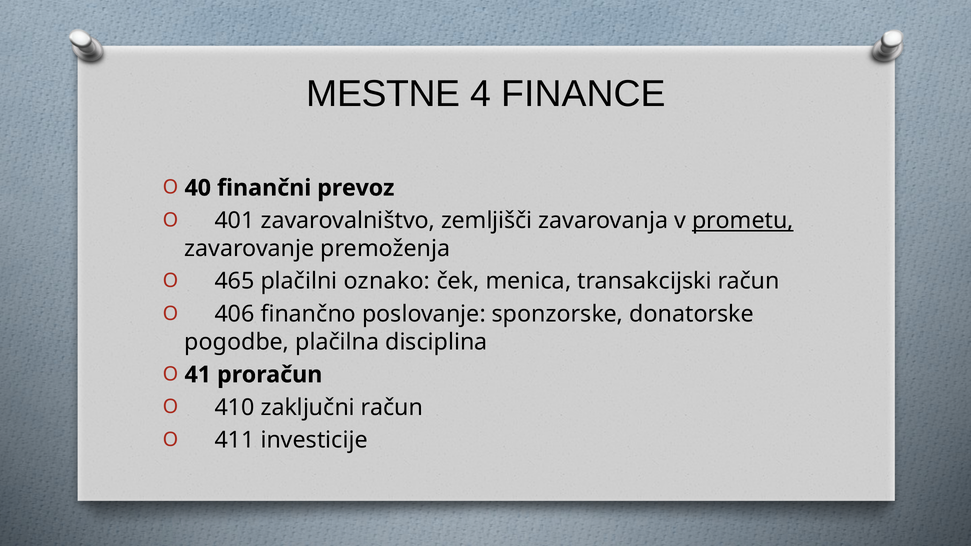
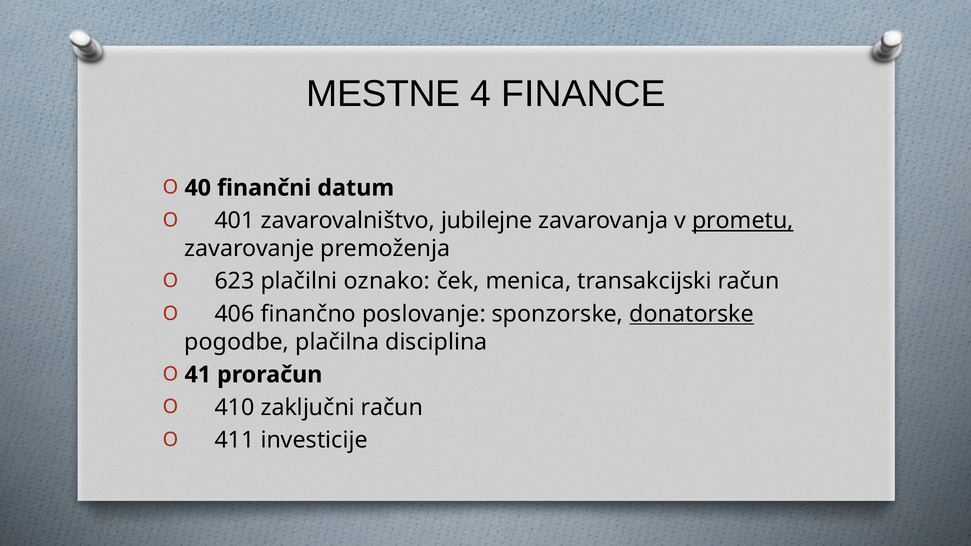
prevoz: prevoz -> datum (356, 188)
zemljišči: zemljišči -> jubilejne (487, 221)
465: 465 -> 623 (235, 281)
donatorske underline: none -> present (692, 314)
